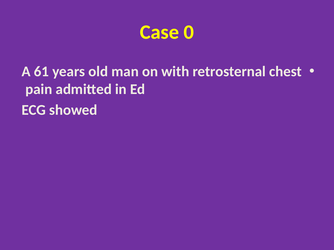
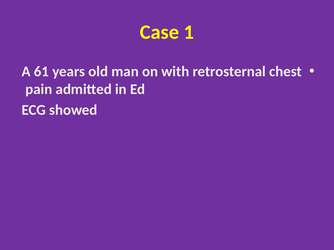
0: 0 -> 1 (189, 32)
